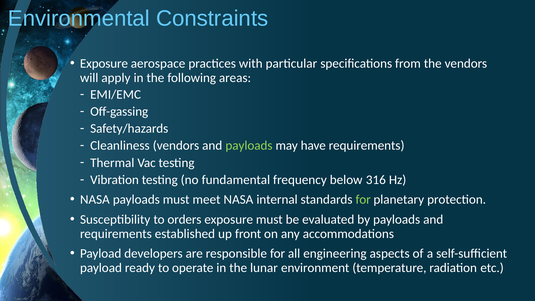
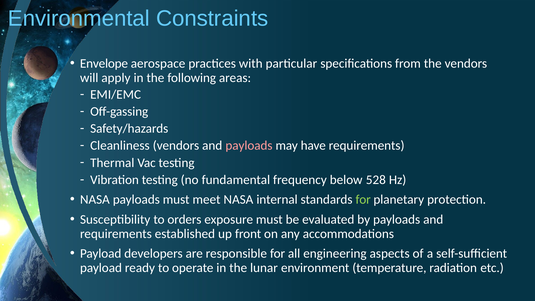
Exposure: Exposure -> Envelope (104, 63)
payloads colour: light green -> pink (249, 146)
316: 316 -> 528 (376, 180)
